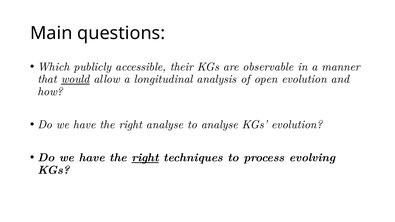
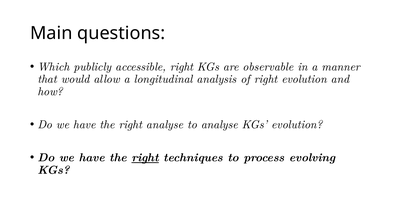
accessible their: their -> right (182, 67)
would underline: present -> none (75, 79)
of open: open -> right (266, 79)
